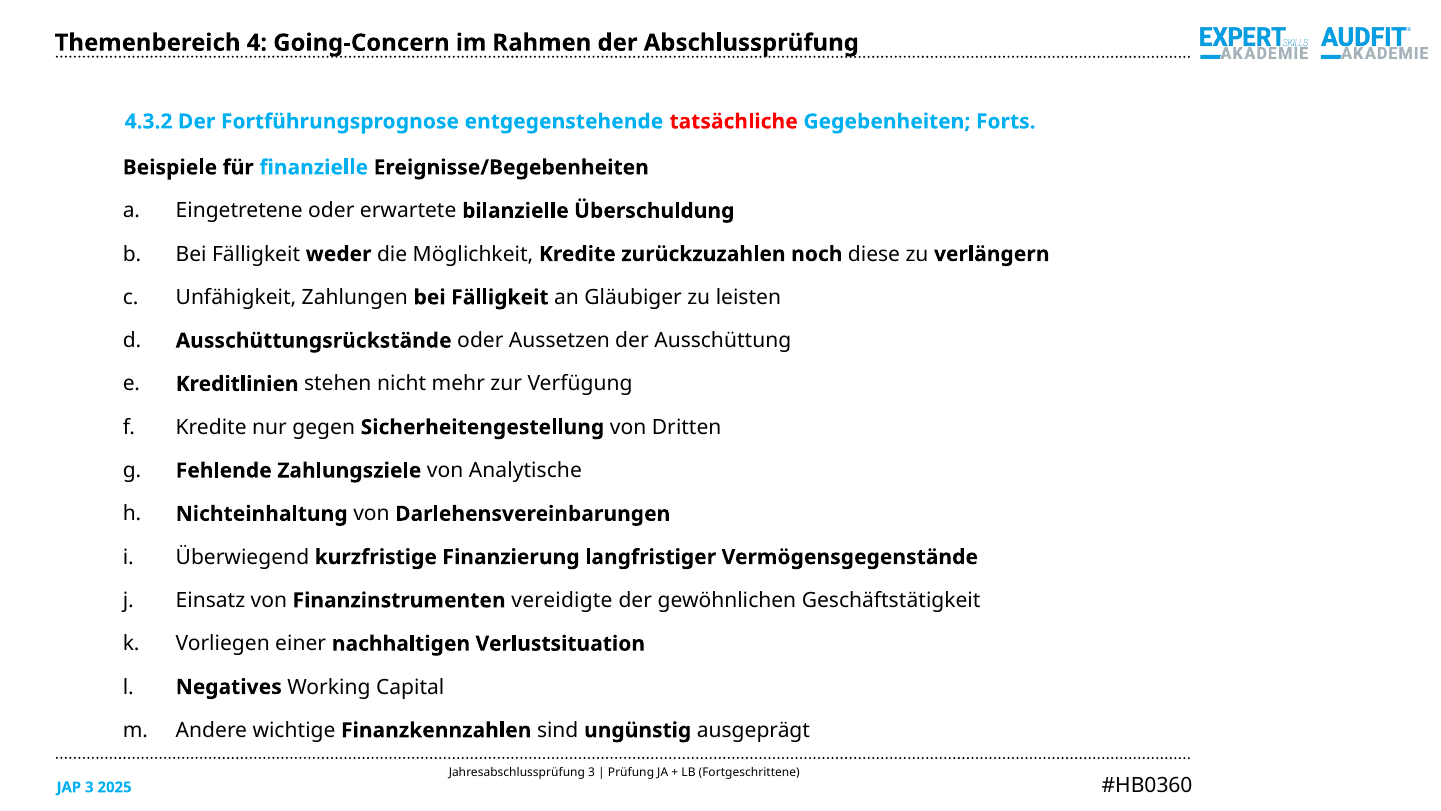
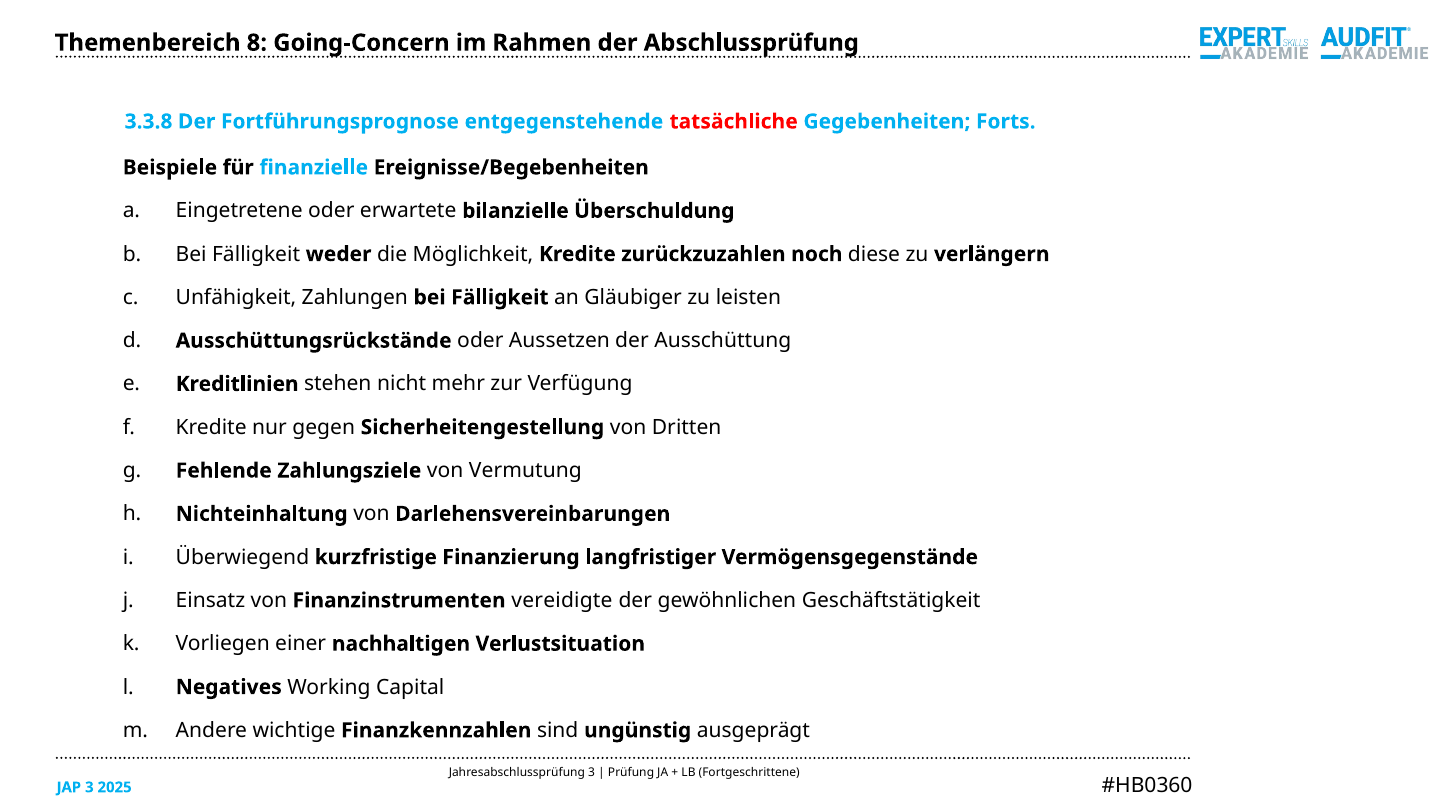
4: 4 -> 8 (257, 43)
4.3.2: 4.3.2 -> 3.3.8 (149, 121)
Analytische: Analytische -> Vermutung (525, 470)
